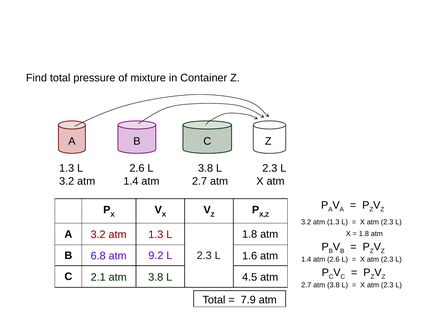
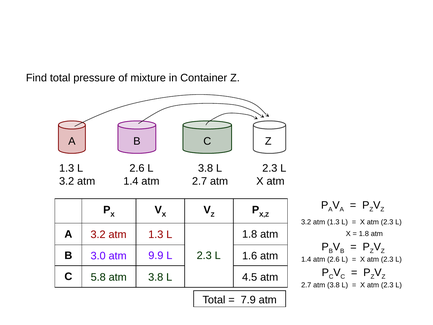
6.8: 6.8 -> 3.0 (98, 256)
9.2: 9.2 -> 9.9 (156, 255)
2.1: 2.1 -> 5.8 (98, 277)
